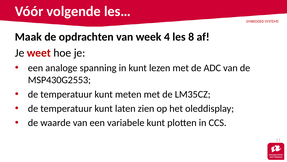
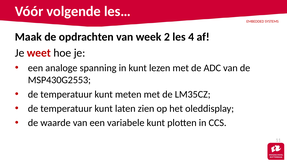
4: 4 -> 2 (167, 37)
8: 8 -> 4 (191, 37)
